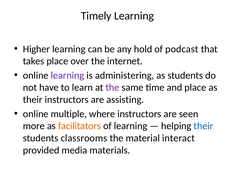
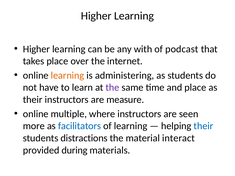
Timely: Timely -> Higher (96, 16)
hold: hold -> with (143, 49)
learning colour: purple -> orange (67, 75)
assisting: assisting -> measure (125, 100)
facilitators colour: orange -> blue (80, 126)
classrooms: classrooms -> distractions (84, 138)
media: media -> during (75, 150)
